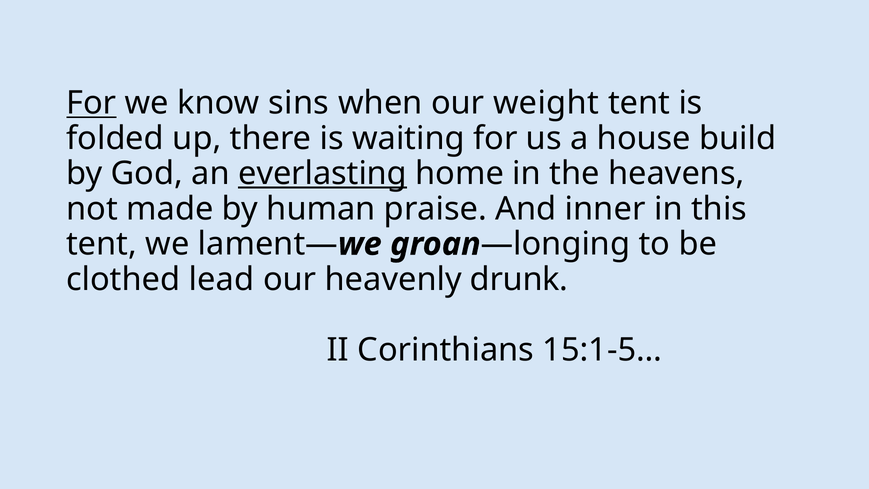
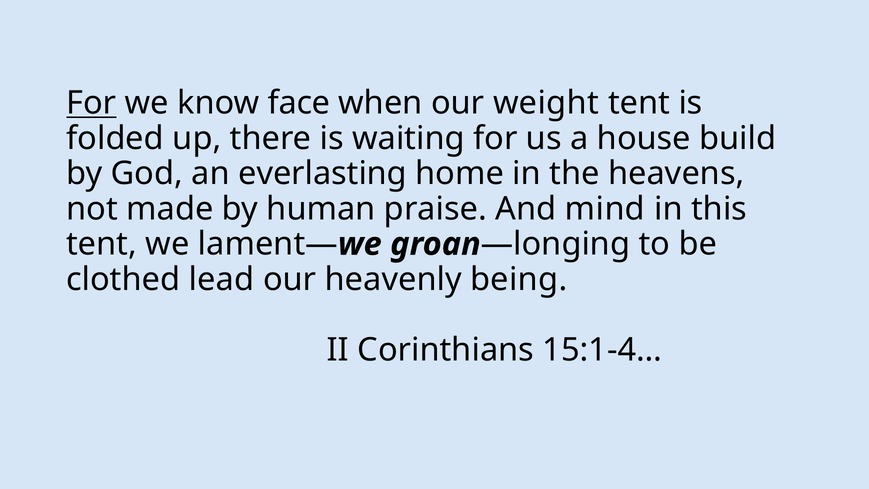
sins: sins -> face (299, 103)
everlasting underline: present -> none (323, 174)
inner: inner -> mind (605, 209)
drunk: drunk -> being (519, 279)
15:1-5…: 15:1-5… -> 15:1-4… (602, 350)
